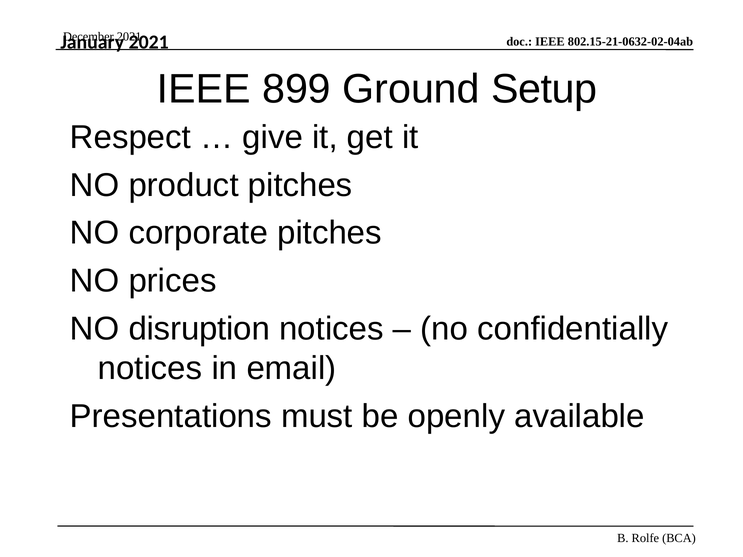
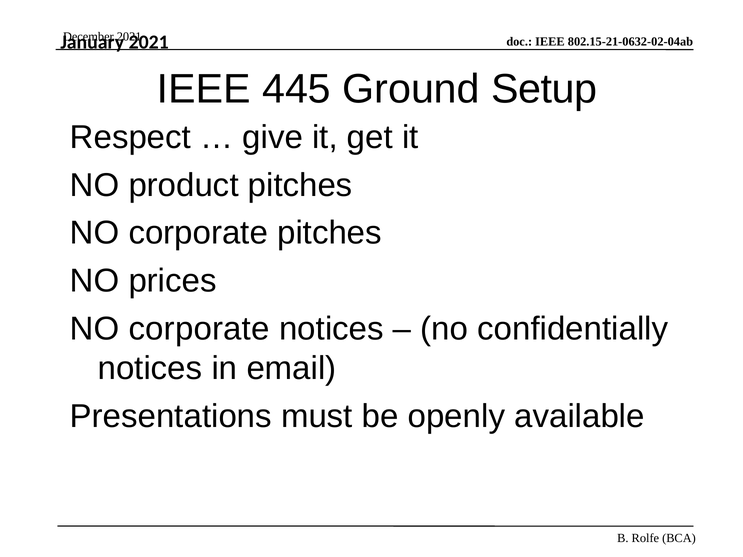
899: 899 -> 445 (297, 89)
disruption: disruption -> corporate (199, 329)
